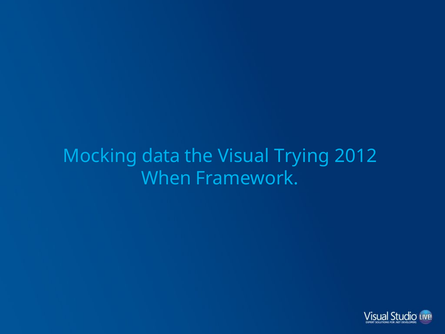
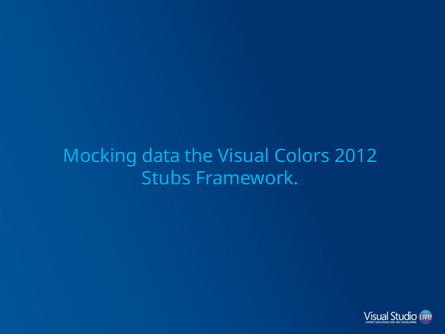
Trying: Trying -> Colors (302, 156)
When: When -> Stubs (166, 178)
